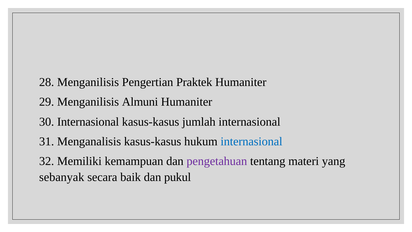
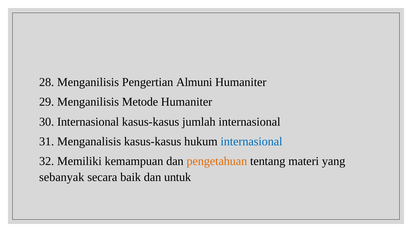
Praktek: Praktek -> Almuni (194, 82)
Almuni: Almuni -> Metode (140, 102)
pengetahuan colour: purple -> orange (217, 161)
pukul: pukul -> untuk (178, 177)
